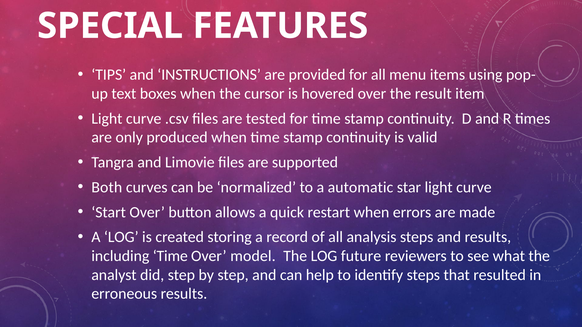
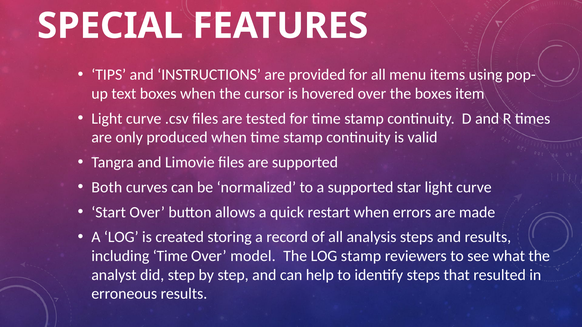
the result: result -> boxes (433, 94)
a automatic: automatic -> supported (361, 187)
LOG future: future -> stamp (361, 256)
